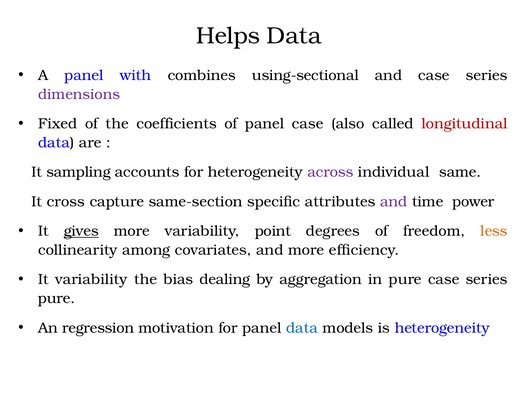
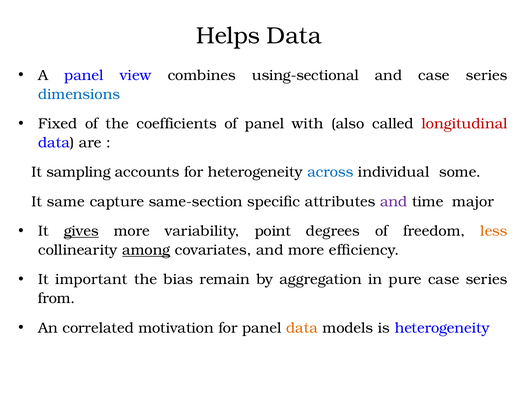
with: with -> view (136, 75)
dimensions colour: purple -> blue (79, 94)
panel case: case -> with (308, 124)
across colour: purple -> blue (330, 172)
same: same -> some (460, 172)
cross: cross -> same (66, 201)
power: power -> major (473, 201)
among underline: none -> present (146, 250)
It variability: variability -> important (91, 279)
dealing: dealing -> remain (225, 279)
pure: pure -> from (56, 298)
regression: regression -> correlated (98, 327)
data colour: blue -> orange (302, 327)
